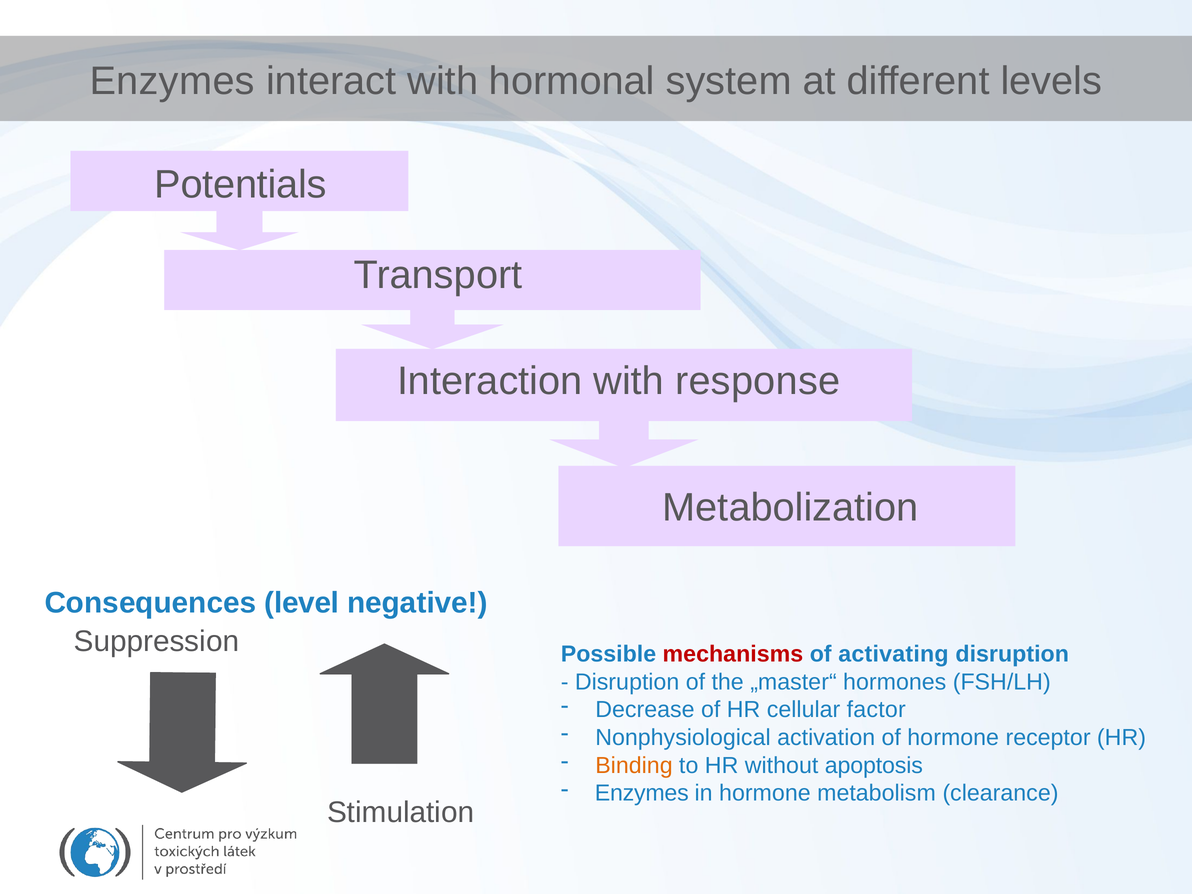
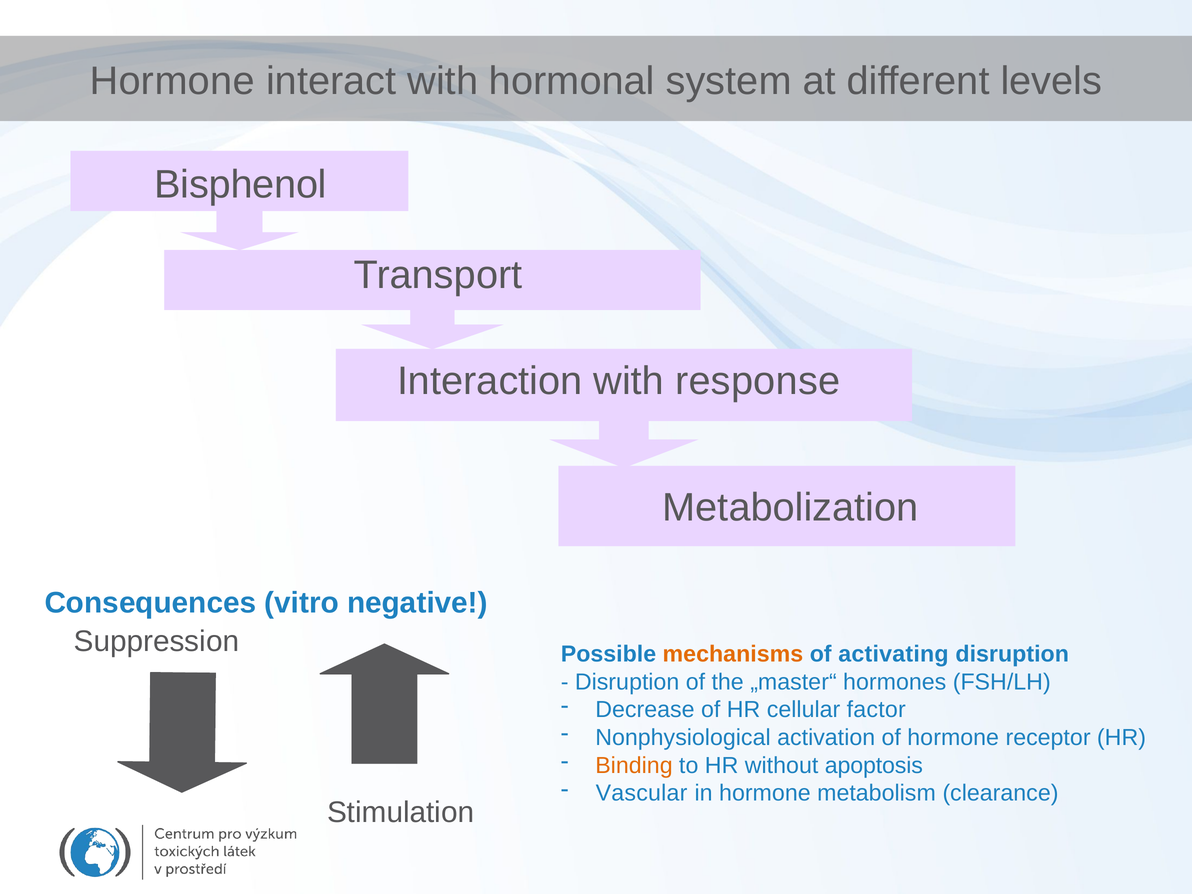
Enzymes: Enzymes -> Hormone (172, 81)
Potentials: Potentials -> Bisphenol (241, 185)
level: level -> vitro (302, 603)
mechanisms colour: red -> orange (733, 654)
Enzymes: Enzymes -> Vascular (642, 793)
